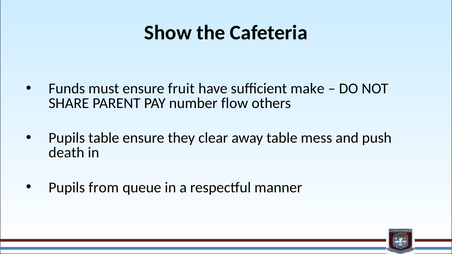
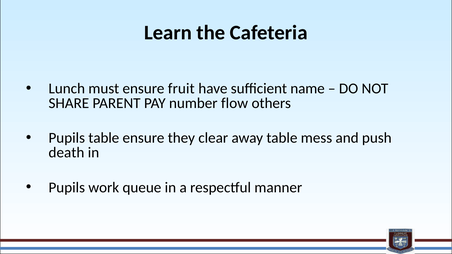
Show: Show -> Learn (168, 33)
Funds: Funds -> Lunch (67, 89)
make: make -> name (308, 89)
from: from -> work (104, 188)
